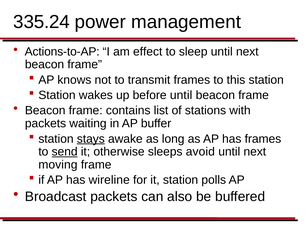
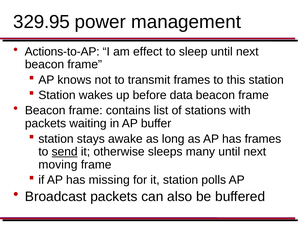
335.24: 335.24 -> 329.95 (42, 22)
before until: until -> data (181, 95)
stays underline: present -> none (91, 139)
avoid: avoid -> many (200, 152)
wireline: wireline -> missing (109, 180)
